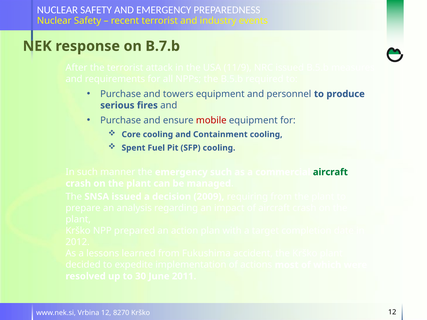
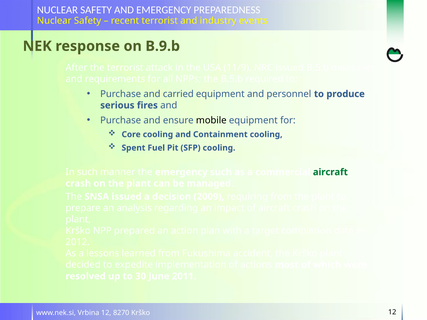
B.7.b: B.7.b -> B.9.b (163, 46)
towers: towers -> carried (178, 94)
mobile colour: red -> black (211, 120)
